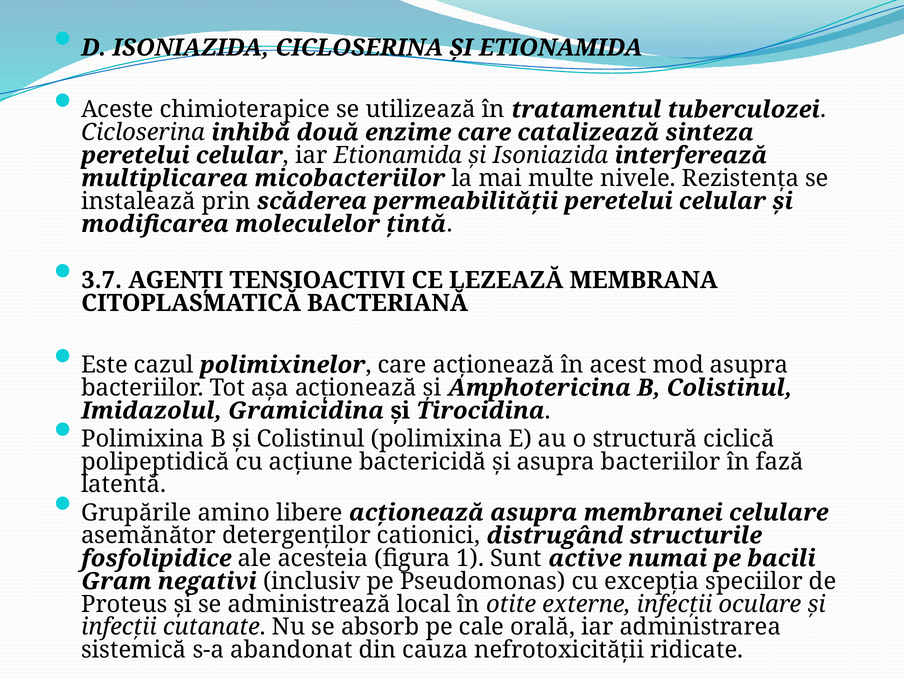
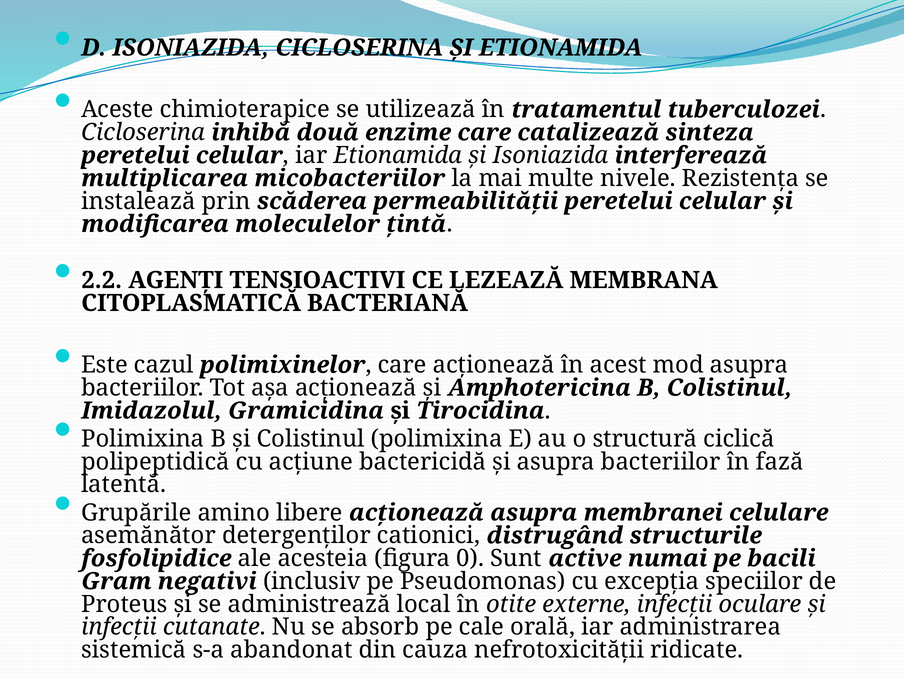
3.7: 3.7 -> 2.2 (102, 280)
1: 1 -> 0 (470, 558)
